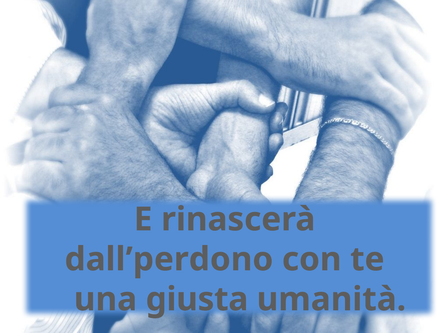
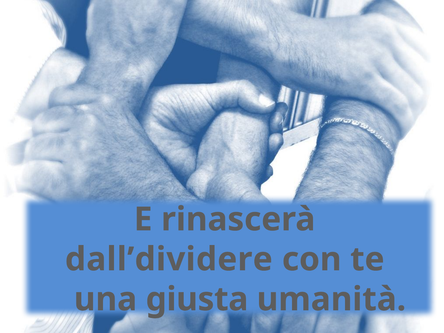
dall’perdono: dall’perdono -> dall’dividere (169, 259)
